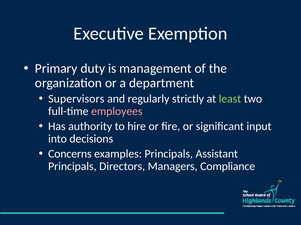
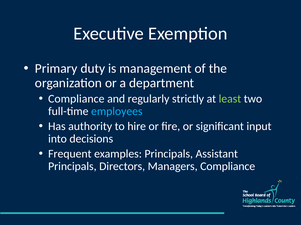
Supervisors: Supervisors -> Compliance (76, 99)
employees colour: pink -> light blue (117, 112)
Concerns: Concerns -> Frequent (70, 154)
